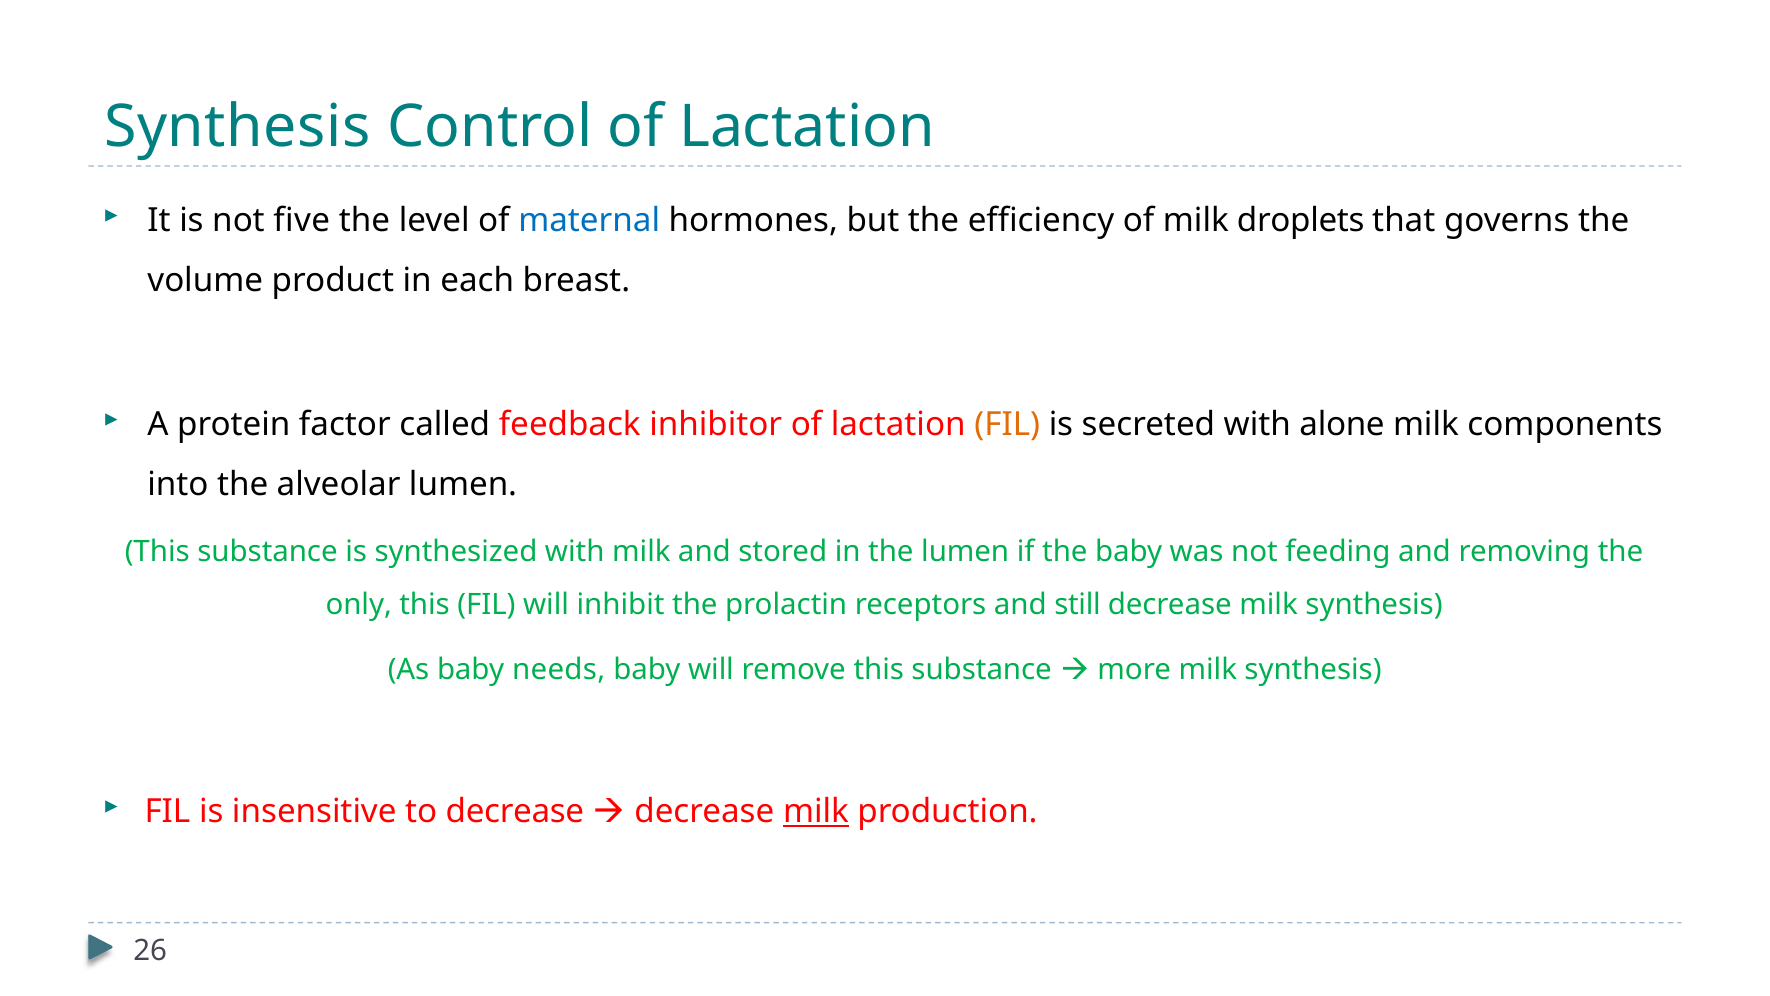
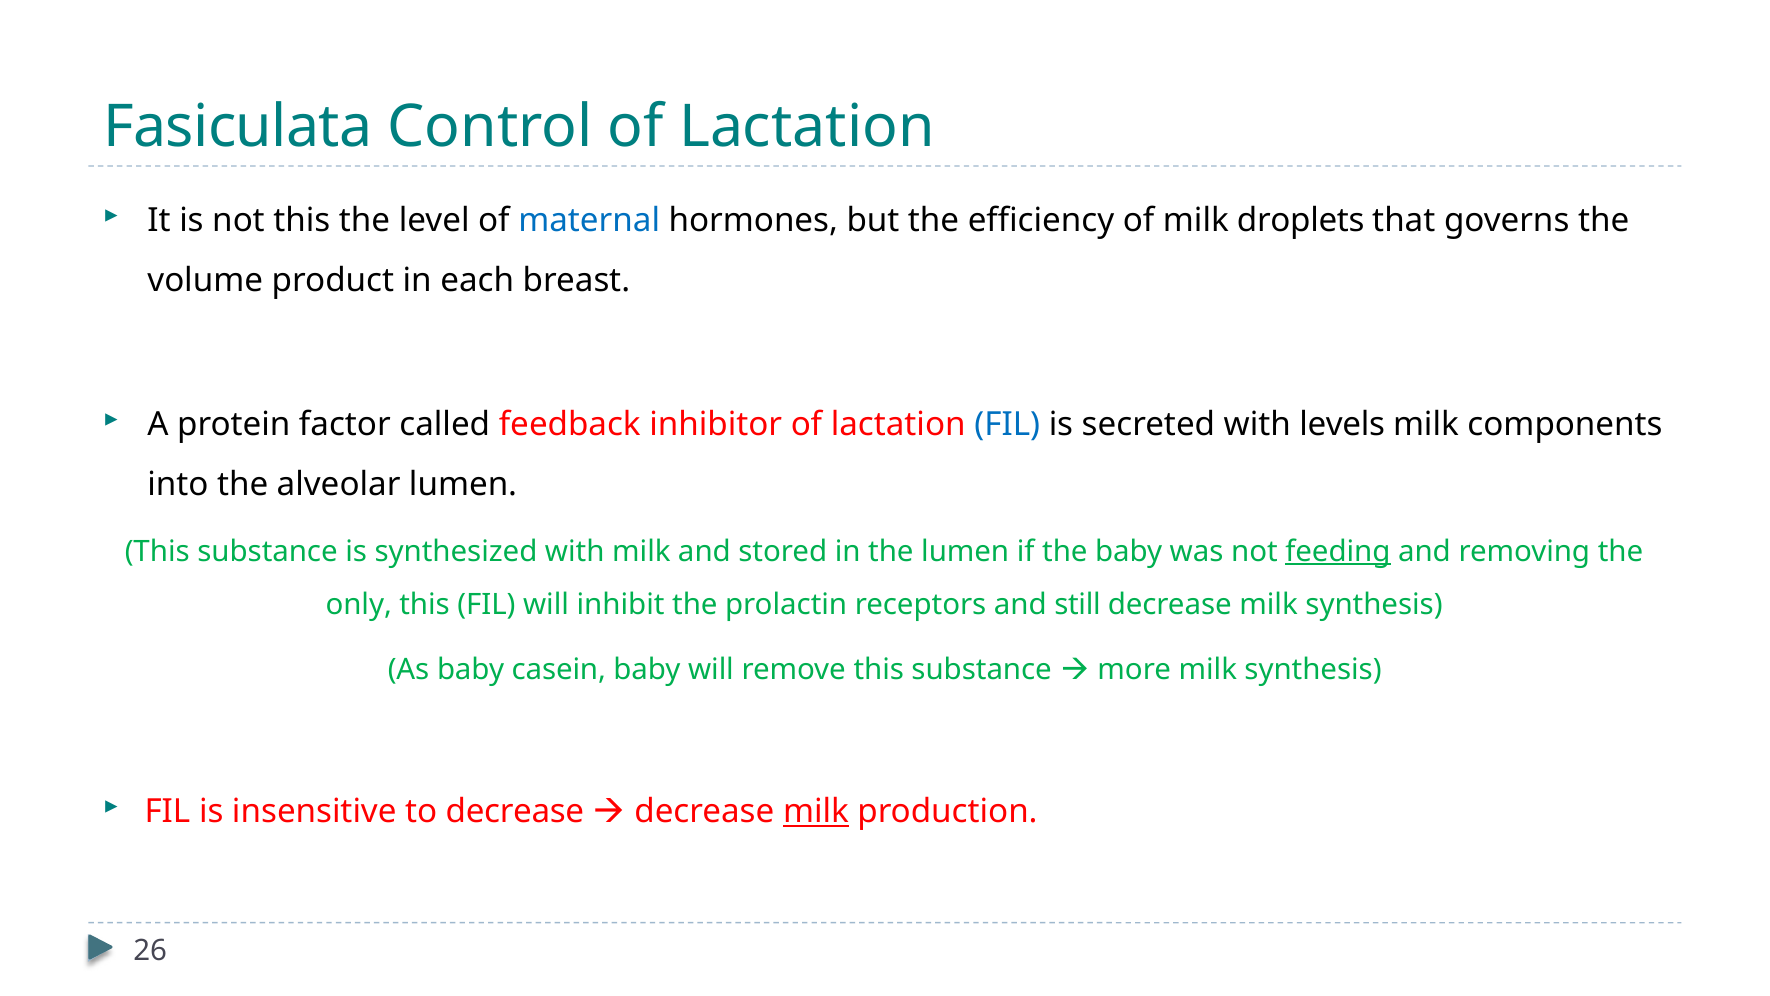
Synthesis: Synthesis -> Fasiculata (238, 127)
not five: five -> this (302, 220)
FIL colour: orange -> blue (1007, 424)
alone: alone -> levels (1342, 424)
feeding underline: none -> present (1338, 551)
needs: needs -> casein (559, 670)
